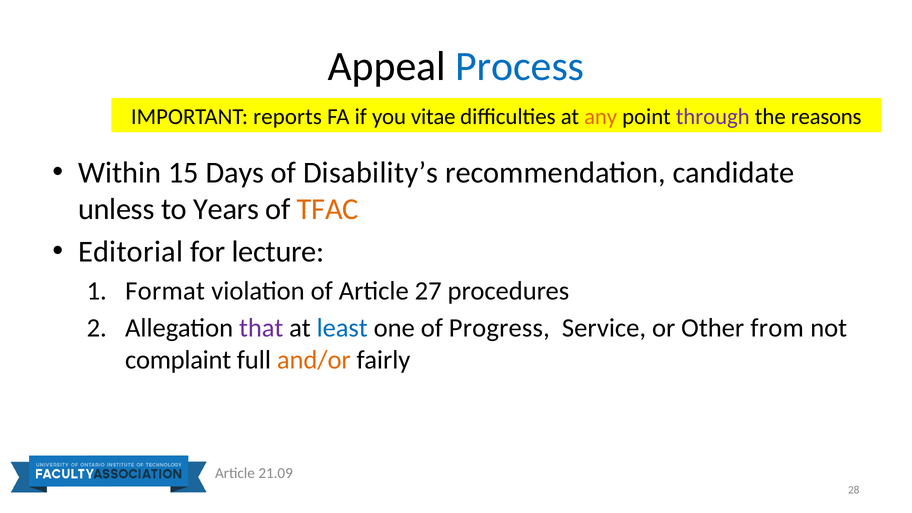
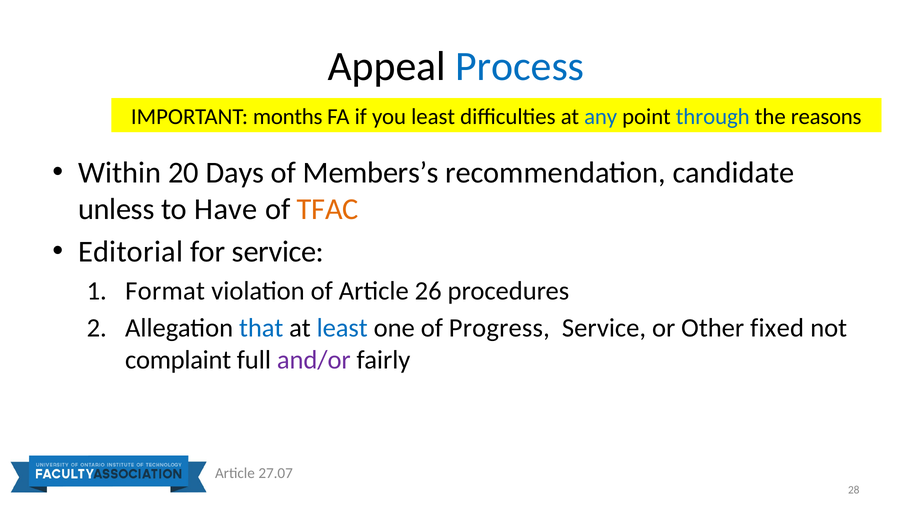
reports: reports -> months (288, 117)
you vitae: vitae -> least (433, 117)
any colour: orange -> blue (601, 117)
through colour: purple -> blue (713, 117)
15: 15 -> 20 (183, 173)
Disability’s: Disability’s -> Members’s (371, 173)
Years: Years -> Have (226, 209)
for lecture: lecture -> service (278, 252)
27: 27 -> 26 (428, 291)
that colour: purple -> blue (261, 328)
from: from -> fixed (777, 328)
and/or colour: orange -> purple (314, 360)
21.09: 21.09 -> 27.07 (276, 473)
